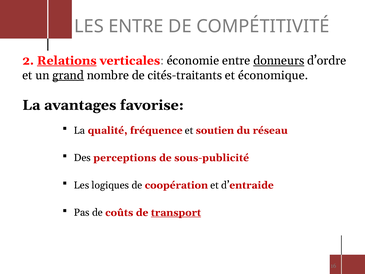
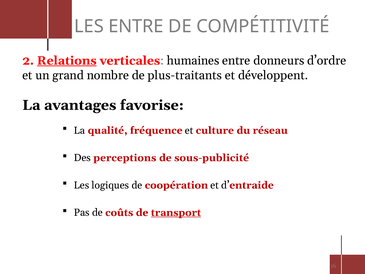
économie: économie -> humaines (193, 61)
donneurs underline: present -> none (279, 61)
grand underline: present -> none (68, 75)
cités-traitants: cités-traitants -> plus-traitants (185, 75)
économique: économique -> développent (273, 75)
soutien: soutien -> culture (215, 130)
